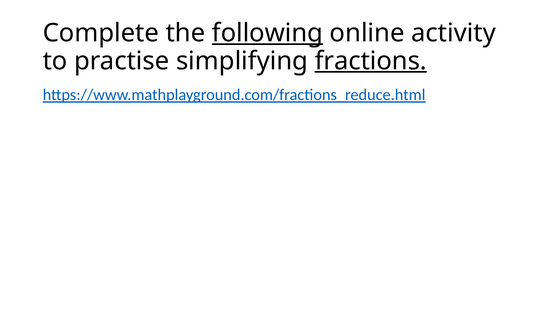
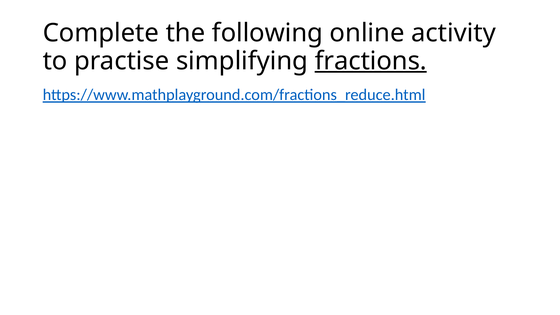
following underline: present -> none (267, 33)
